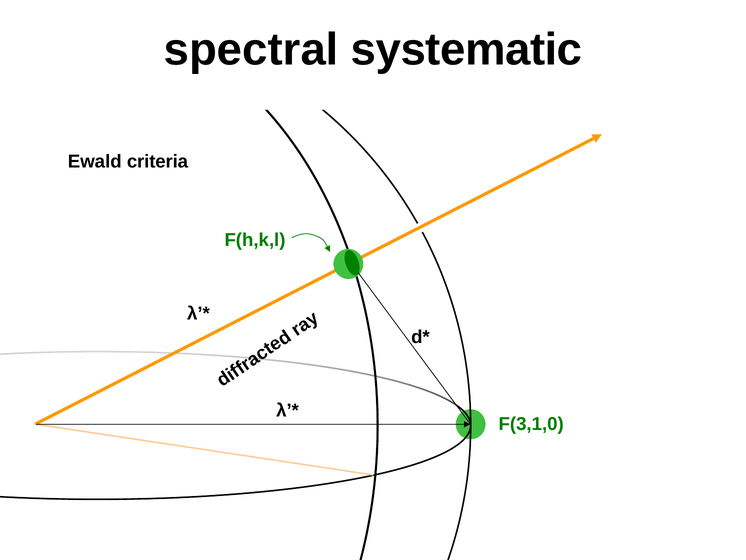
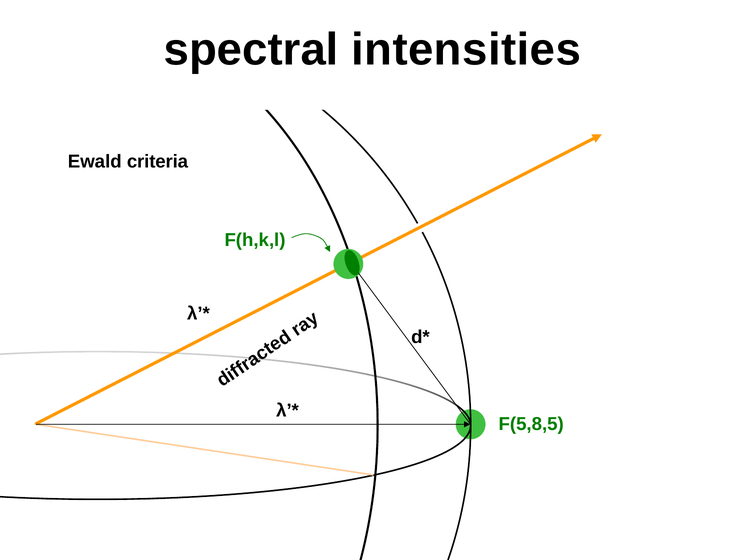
systematic: systematic -> intensities (466, 50)
F(3,1,0: F(3,1,0 -> F(5,8,5 (531, 424)
